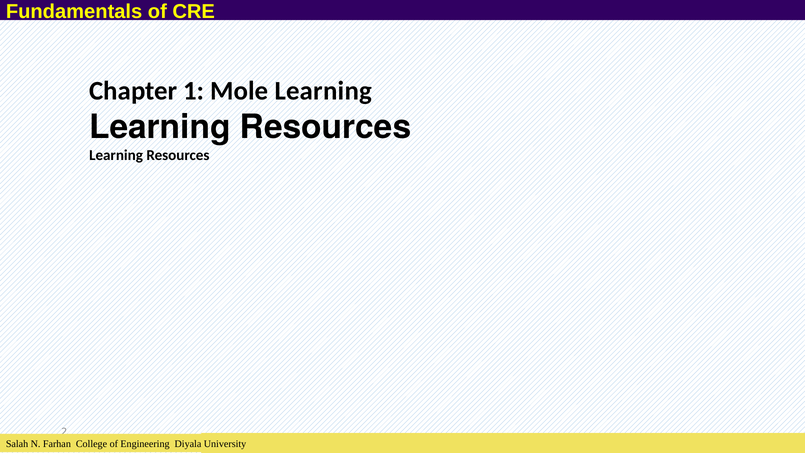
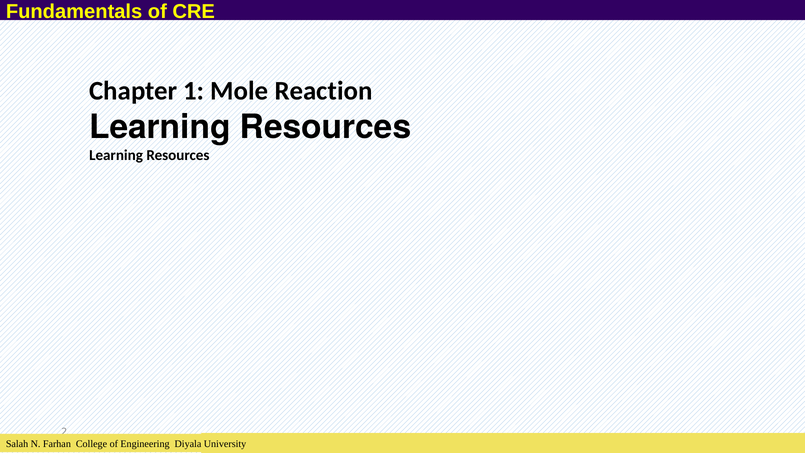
Mole Learning: Learning -> Reaction (324, 91)
